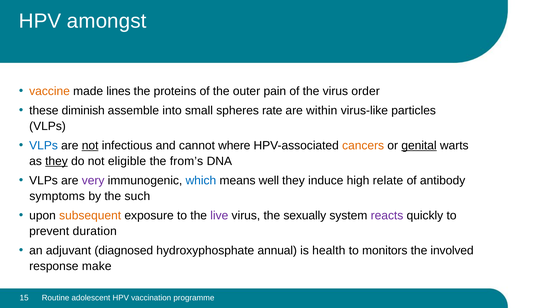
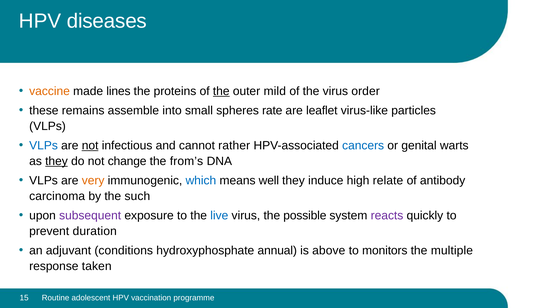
amongst: amongst -> diseases (107, 21)
the underline: none -> present (221, 91)
pain: pain -> mild (275, 91)
diminish: diminish -> remains (83, 111)
within: within -> leaflet (322, 111)
where: where -> rather (234, 146)
cancers colour: orange -> blue (363, 146)
genital underline: present -> none (419, 146)
eligible: eligible -> change (127, 161)
very colour: purple -> orange (93, 181)
symptoms: symptoms -> carcinoma (57, 196)
subsequent colour: orange -> purple (90, 216)
live colour: purple -> blue (219, 216)
sexually: sexually -> possible (305, 216)
diagnosed: diagnosed -> conditions (124, 251)
health: health -> above (329, 251)
involved: involved -> multiple (452, 251)
make: make -> taken (97, 267)
